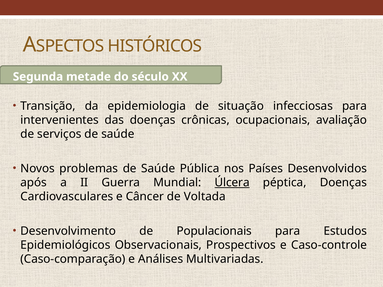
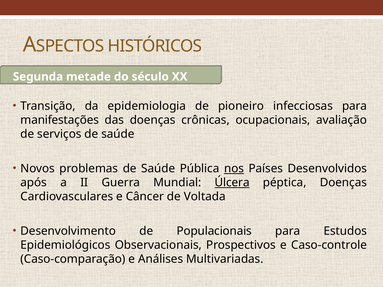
situação: situação -> pioneiro (241, 106)
intervenientes: intervenientes -> manifestações (60, 120)
nos underline: none -> present (234, 169)
